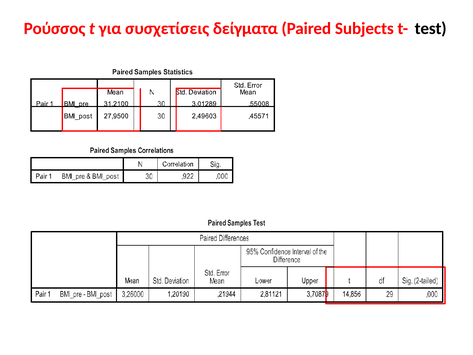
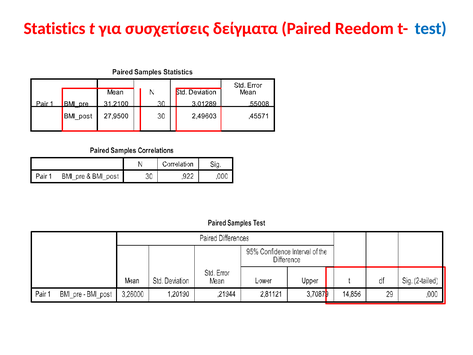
Ρούσσoς: Ρούσσoς -> Statistics (55, 28)
Subjects: Subjects -> Reedom (364, 28)
test colour: black -> blue (431, 28)
